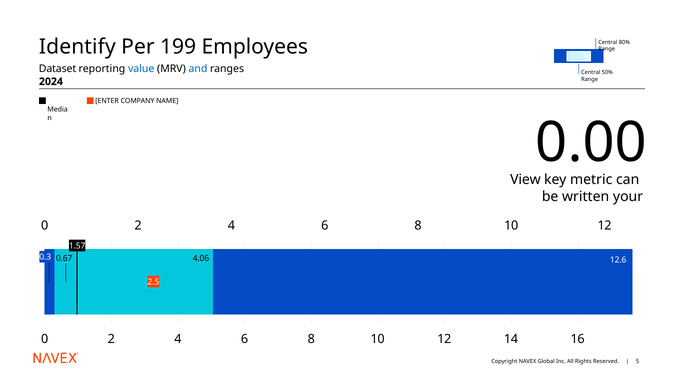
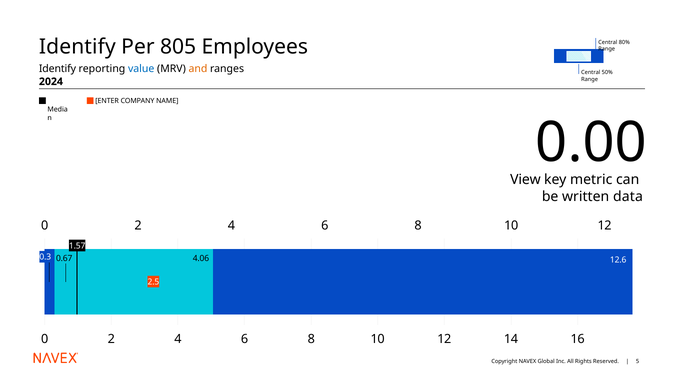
199: 199 -> 805 (178, 47)
Dataset: Dataset -> Identify (58, 69)
and colour: blue -> orange (198, 69)
your: your -> data (628, 196)
